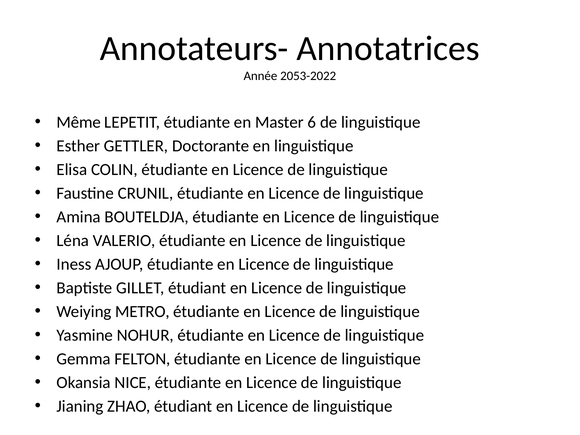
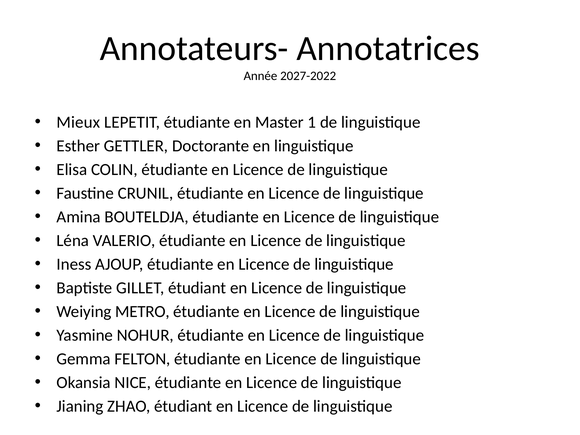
2053-2022: 2053-2022 -> 2027-2022 (308, 76)
Même: Même -> Mieux (78, 122)
6: 6 -> 1 (312, 122)
